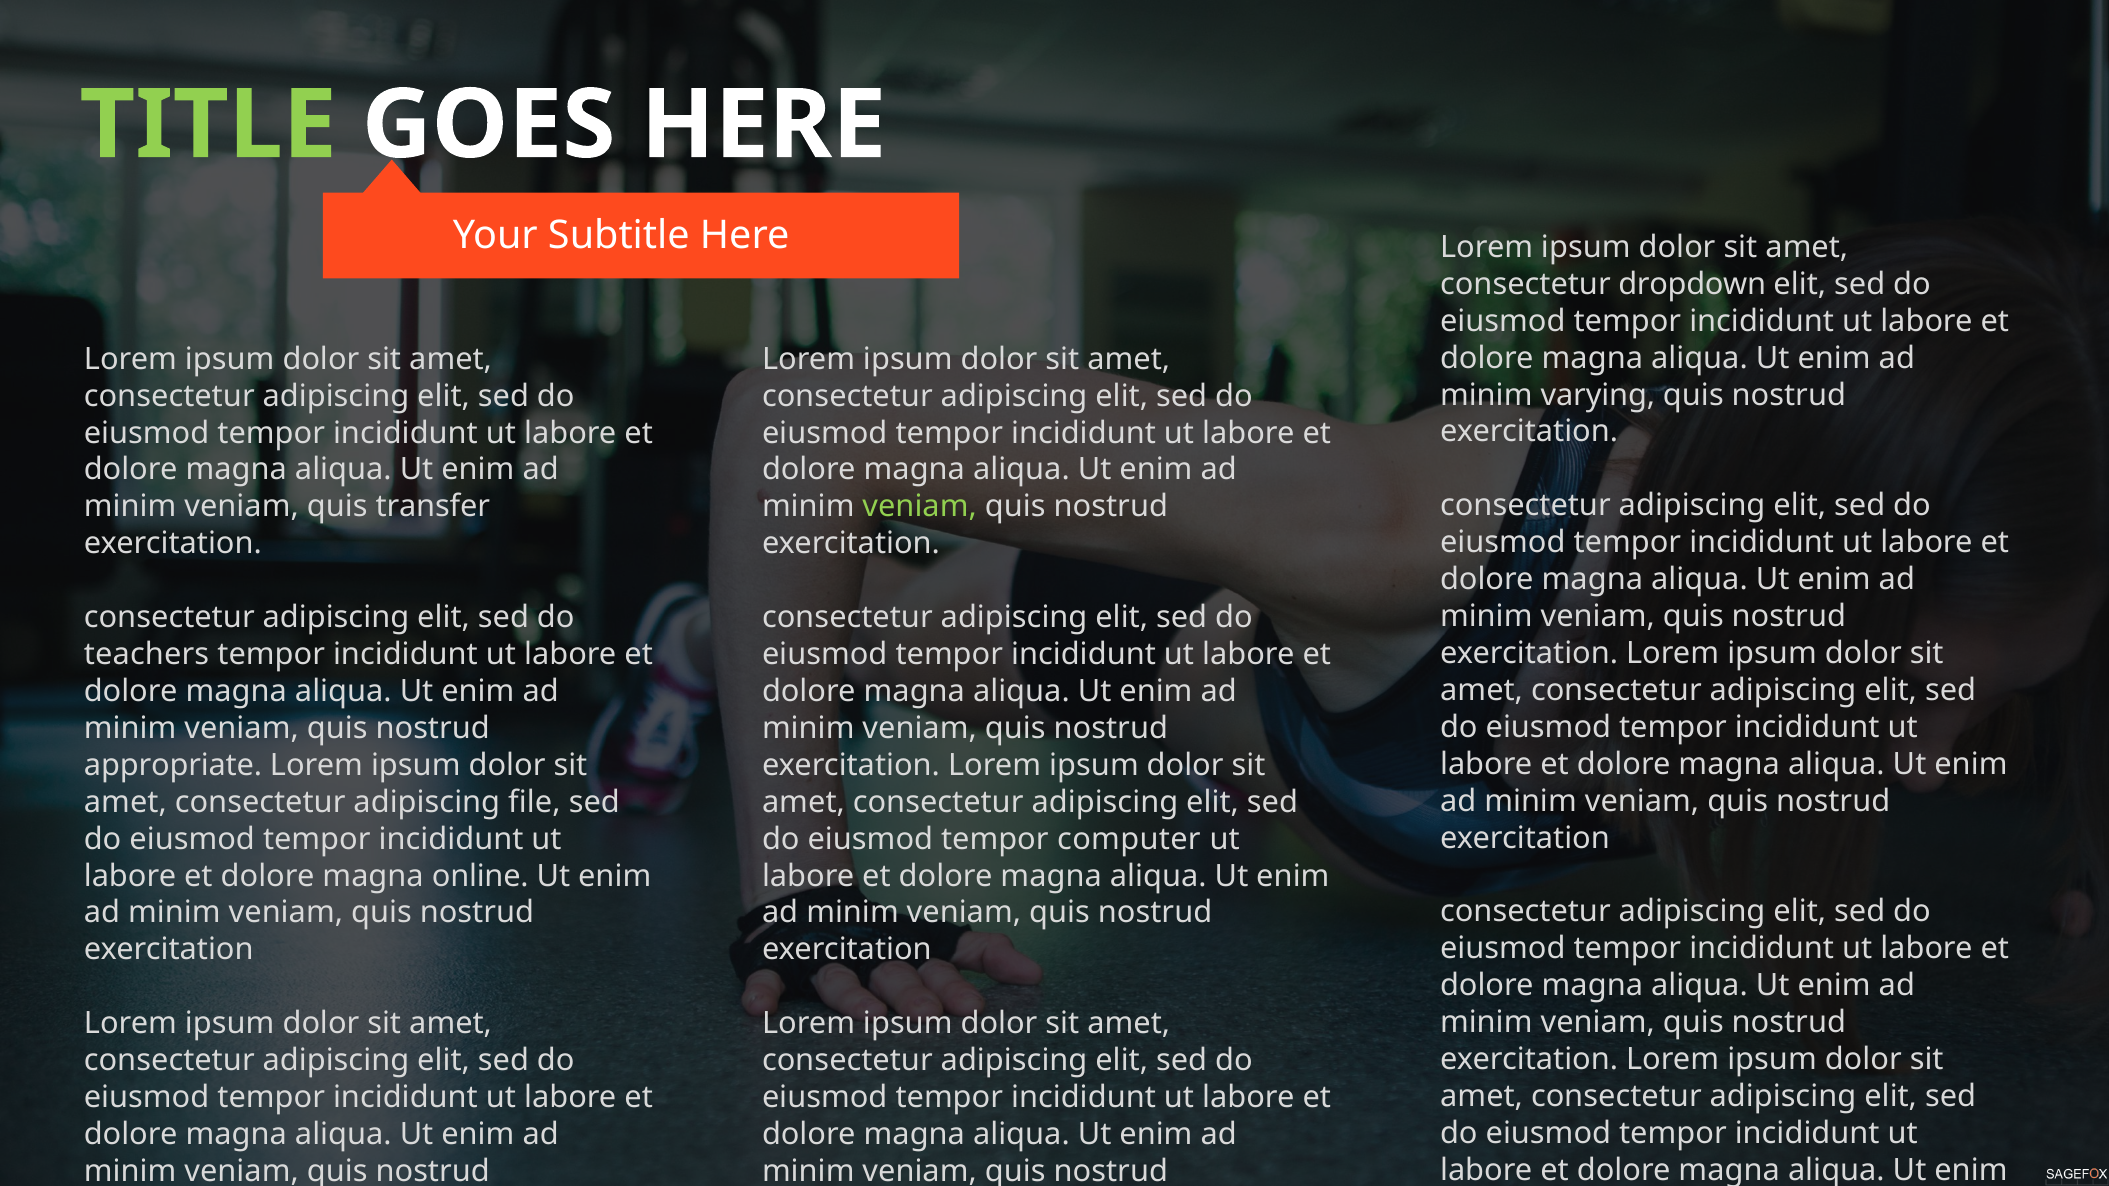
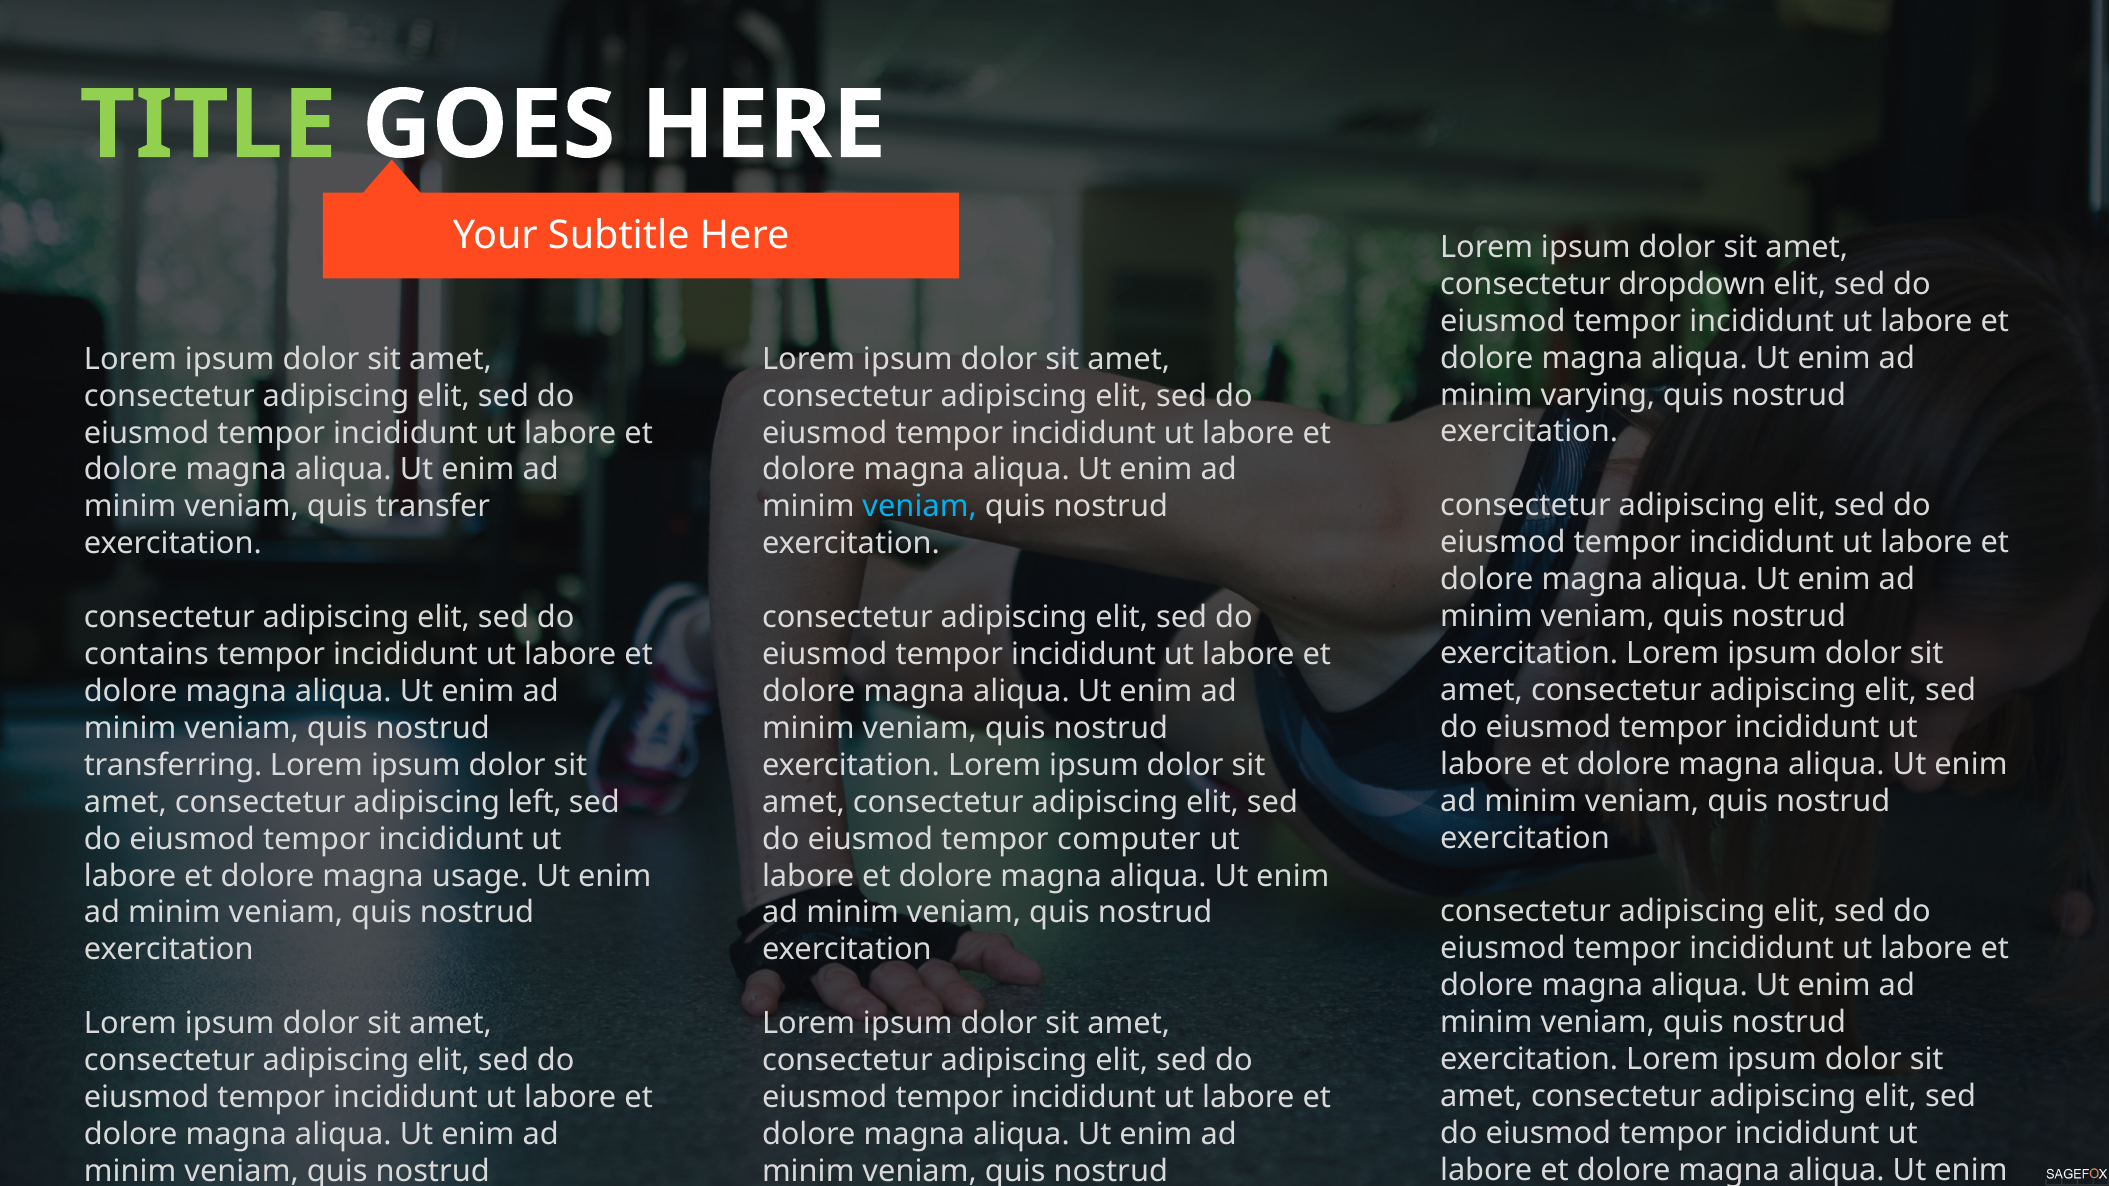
veniam colour: light green -> light blue (920, 507)
teachers: teachers -> contains (146, 655)
appropriate: appropriate -> transferring (173, 765)
file: file -> left (535, 802)
online: online -> usage (480, 876)
